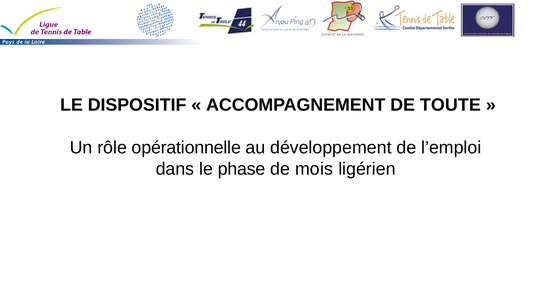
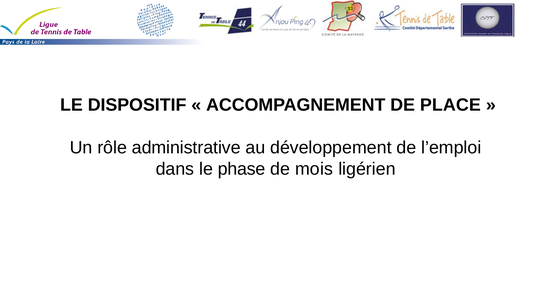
TOUTE: TOUTE -> PLACE (450, 105)
opérationnelle: opérationnelle -> administrative (186, 147)
